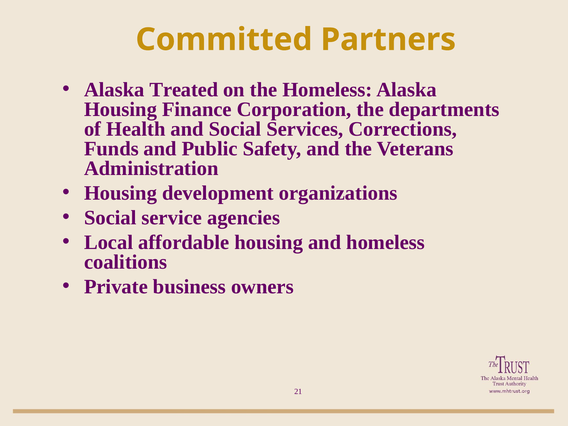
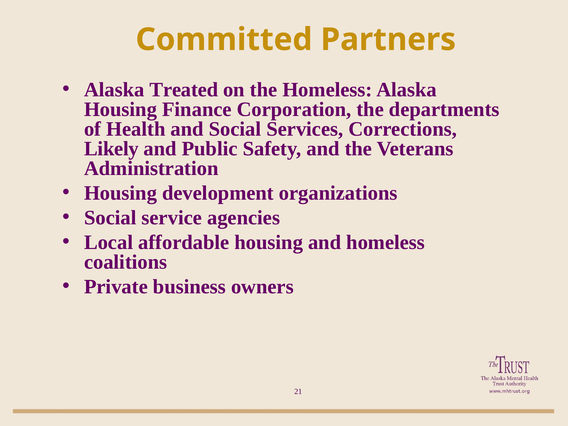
Funds: Funds -> Likely (111, 149)
